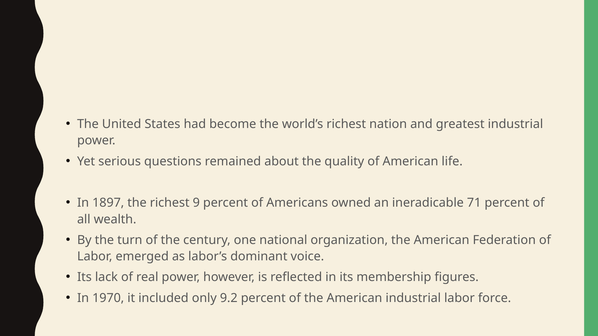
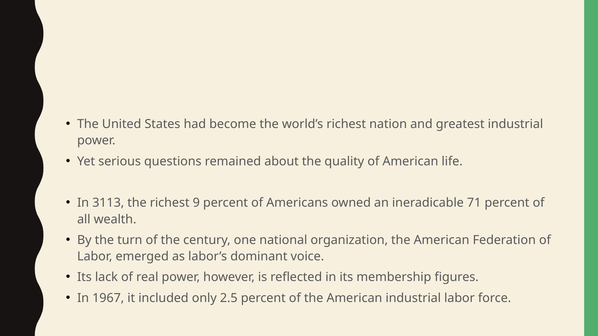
1897: 1897 -> 3113 (108, 203)
1970: 1970 -> 1967 (108, 298)
9.2: 9.2 -> 2.5 (229, 298)
